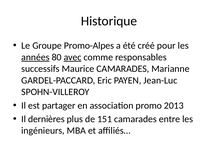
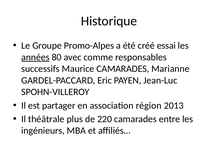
pour: pour -> essai (166, 46)
avec underline: present -> none (73, 57)
promo: promo -> région (149, 106)
dernières: dernières -> théâtrale (46, 119)
151: 151 -> 220 (105, 119)
